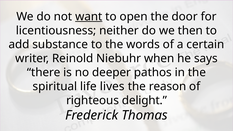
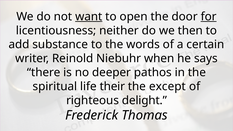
for underline: none -> present (209, 17)
lives: lives -> their (112, 86)
reason: reason -> except (167, 86)
